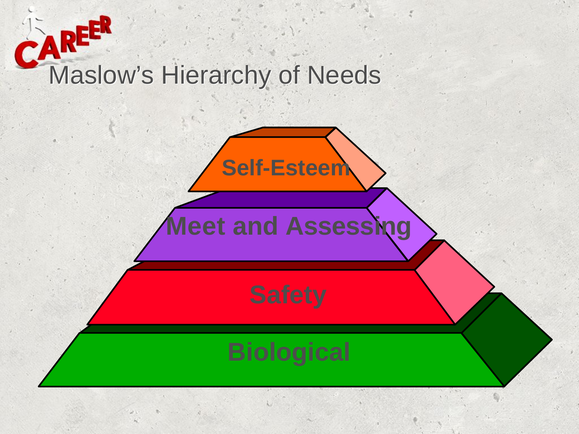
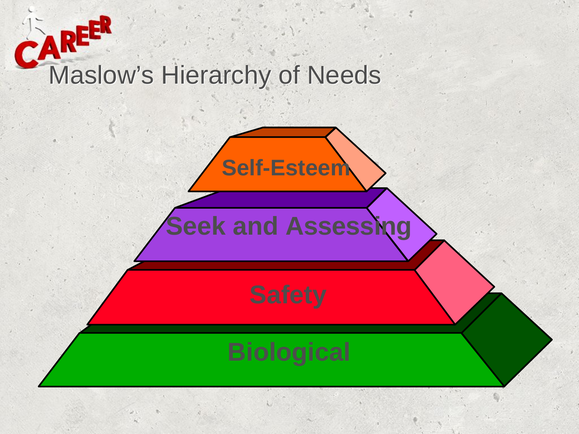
Meet: Meet -> Seek (196, 226)
